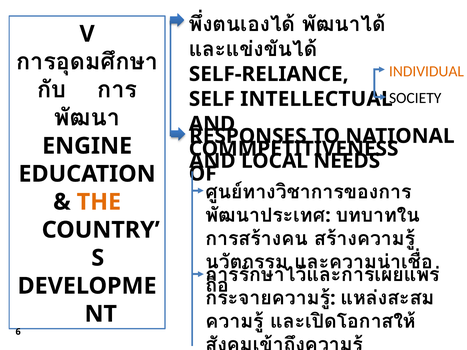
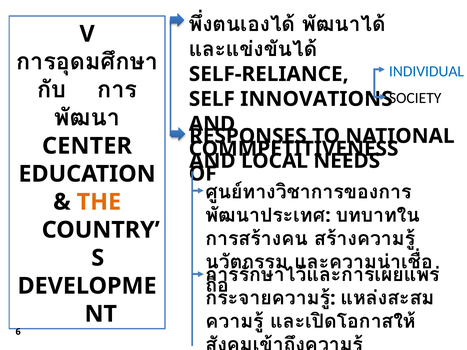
INDIVIDUAL colour: orange -> blue (426, 71)
INTELLECTUAL: INTELLECTUAL -> INNOVATIONS (316, 99)
ENGINE: ENGINE -> CENTER (87, 146)
